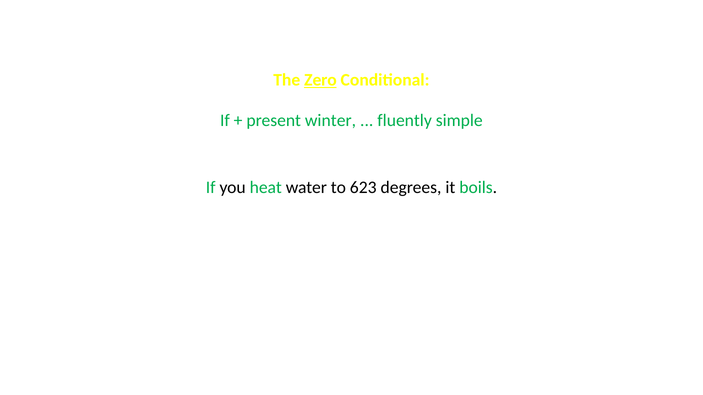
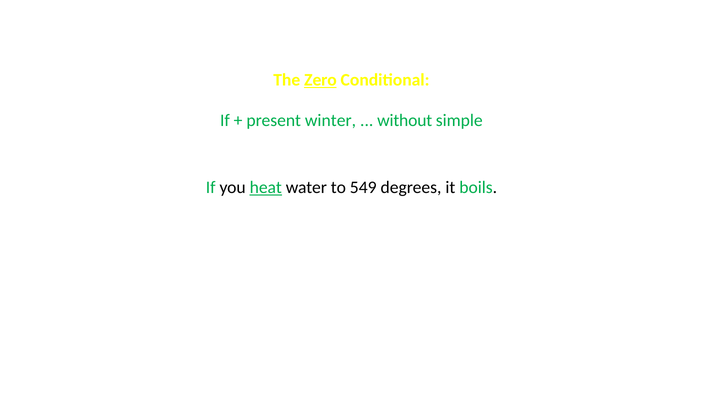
fluently: fluently -> without (405, 121)
heat underline: none -> present (266, 187)
623: 623 -> 549 (363, 187)
